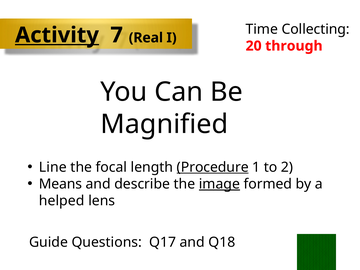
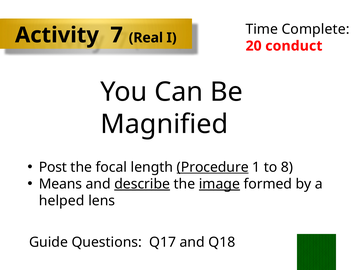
Collecting: Collecting -> Complete (316, 29)
Activity underline: present -> none (57, 35)
through: through -> conduct (294, 46)
Line: Line -> Post (53, 167)
2: 2 -> 8 (287, 167)
describe underline: none -> present (142, 184)
